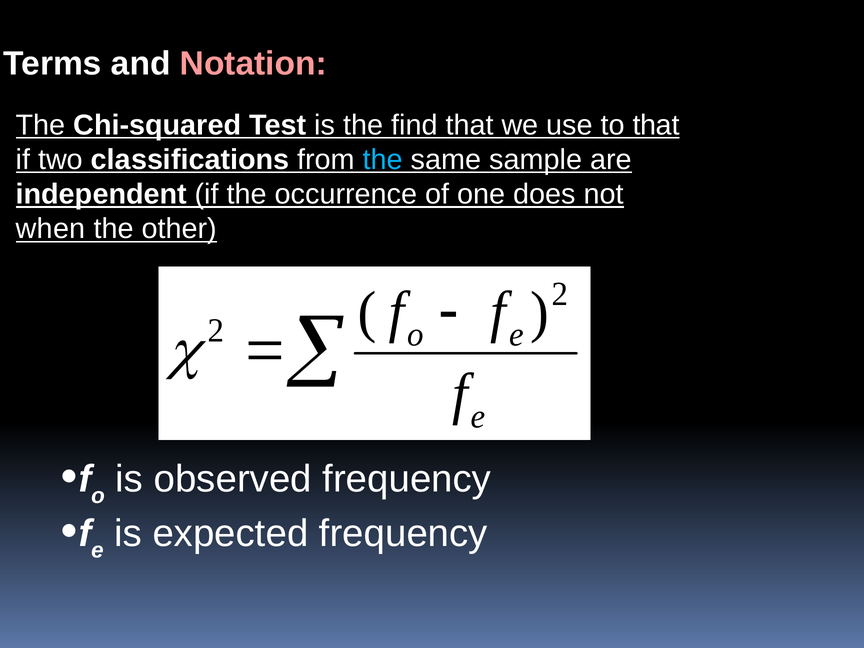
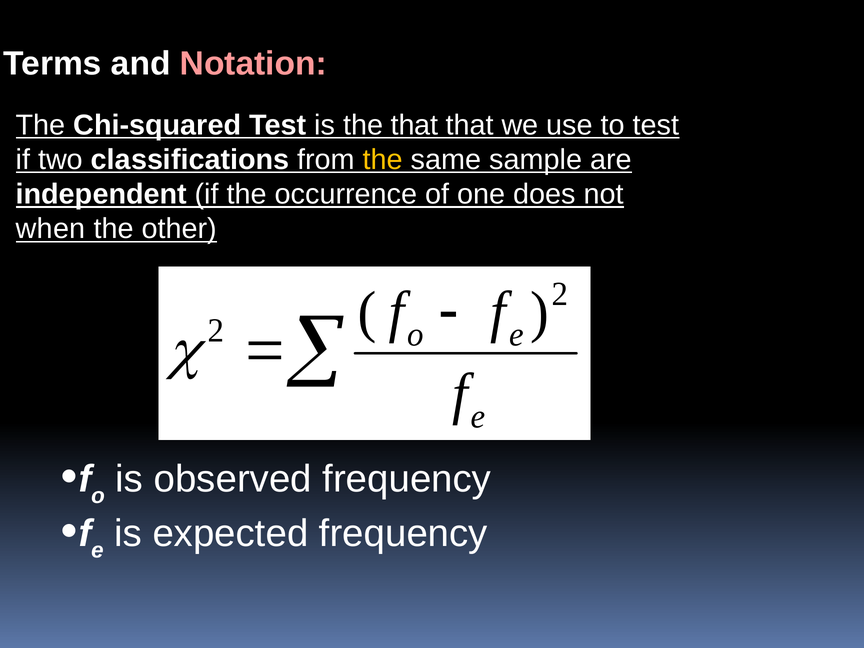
the find: find -> that (415, 125)
to that: that -> test (656, 125)
the colour: light blue -> yellow (383, 160)
